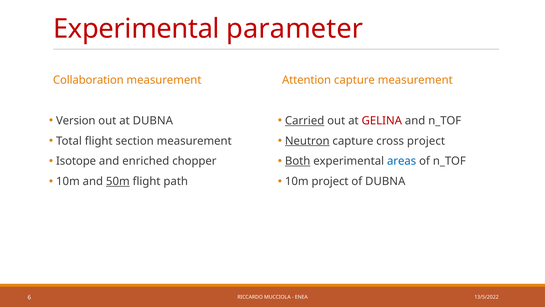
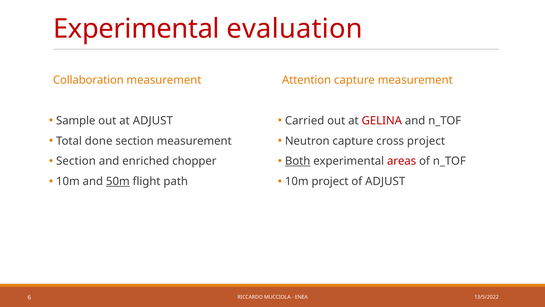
parameter: parameter -> evaluation (295, 29)
Version: Version -> Sample (76, 121)
at DUBNA: DUBNA -> ADJUST (153, 121)
Carried underline: present -> none (305, 121)
Total flight: flight -> done (99, 141)
Neutron underline: present -> none (307, 141)
Isotope: Isotope -> Section (76, 161)
areas colour: blue -> red (402, 161)
of DUBNA: DUBNA -> ADJUST (385, 181)
